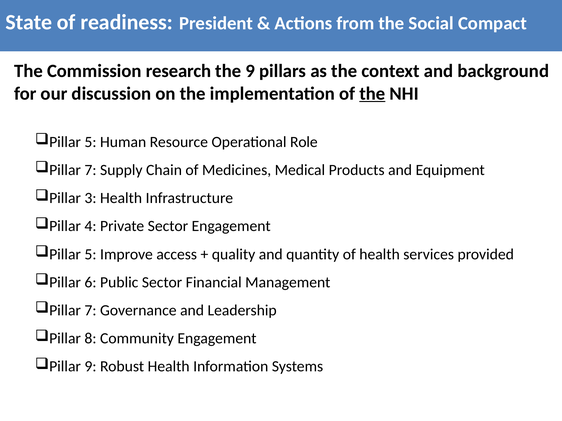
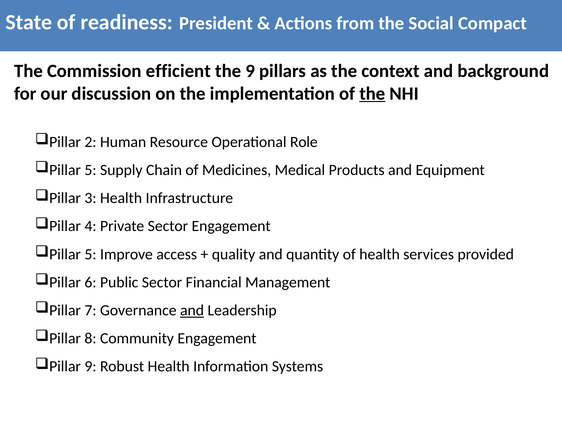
research: research -> efficient (178, 71)
5: 5 -> 2 (90, 142)
7: 7 -> 5 (90, 170)
and underline: none -> present (192, 311)
